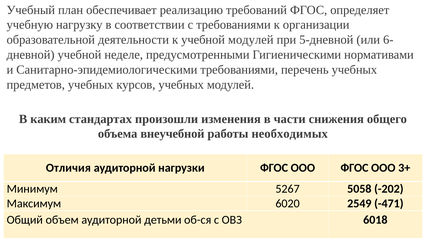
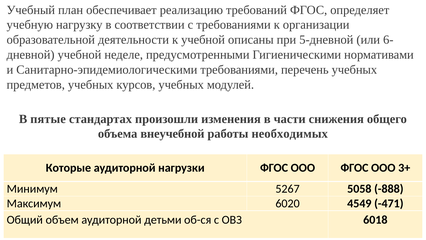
учебной модулей: модулей -> описаны (251, 40)
каким: каким -> пятые (48, 119)
Отличия: Отличия -> Которые (68, 168)
-202: -202 -> -888 (389, 189)
2549: 2549 -> 4549 (359, 203)
